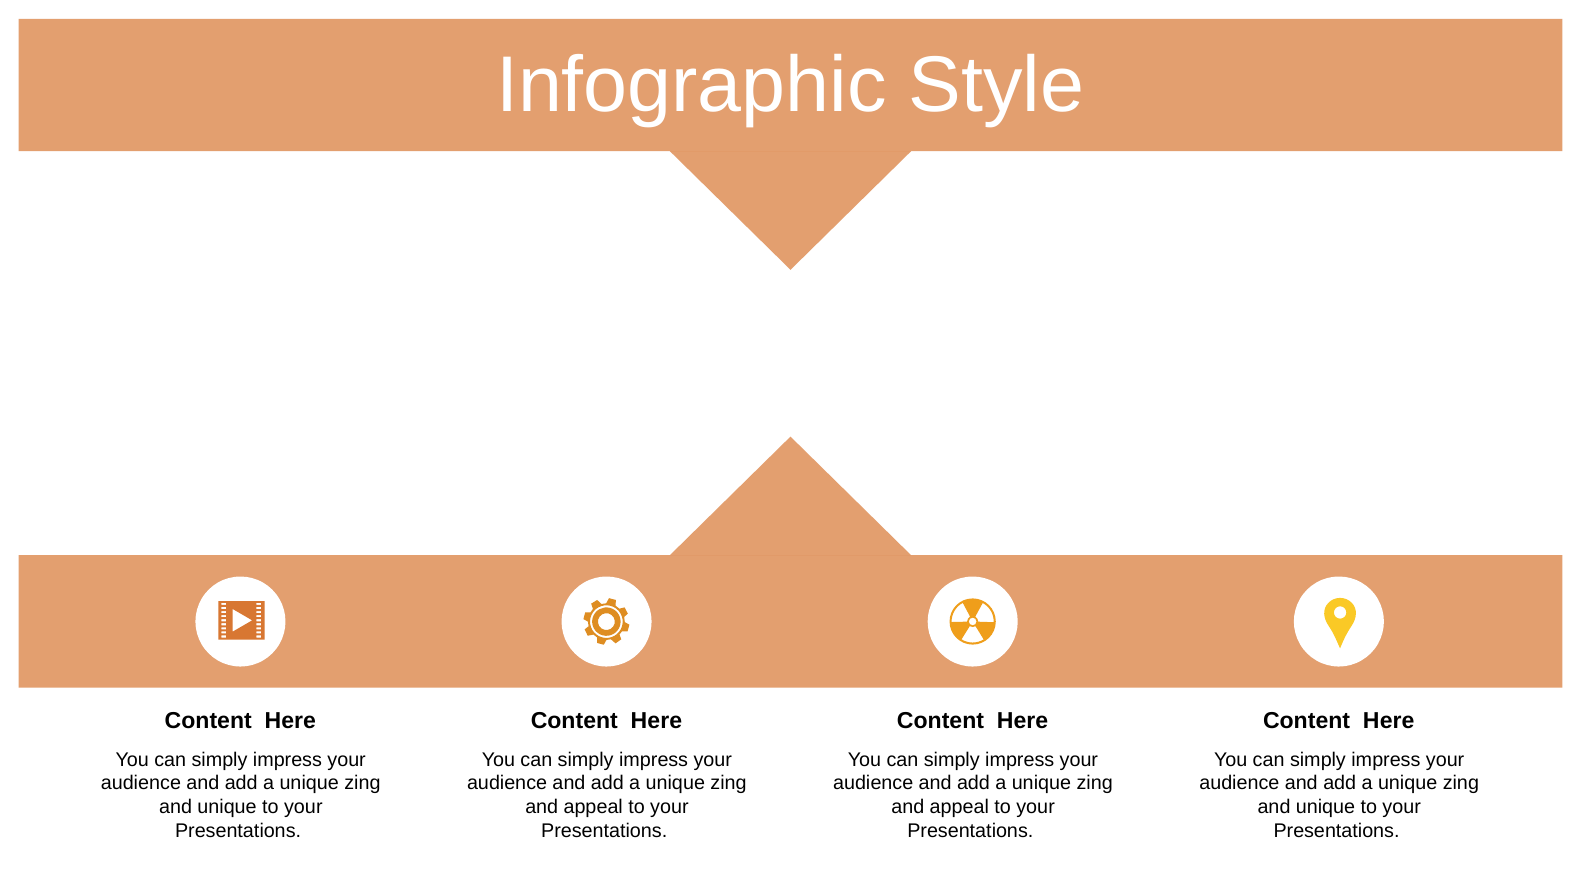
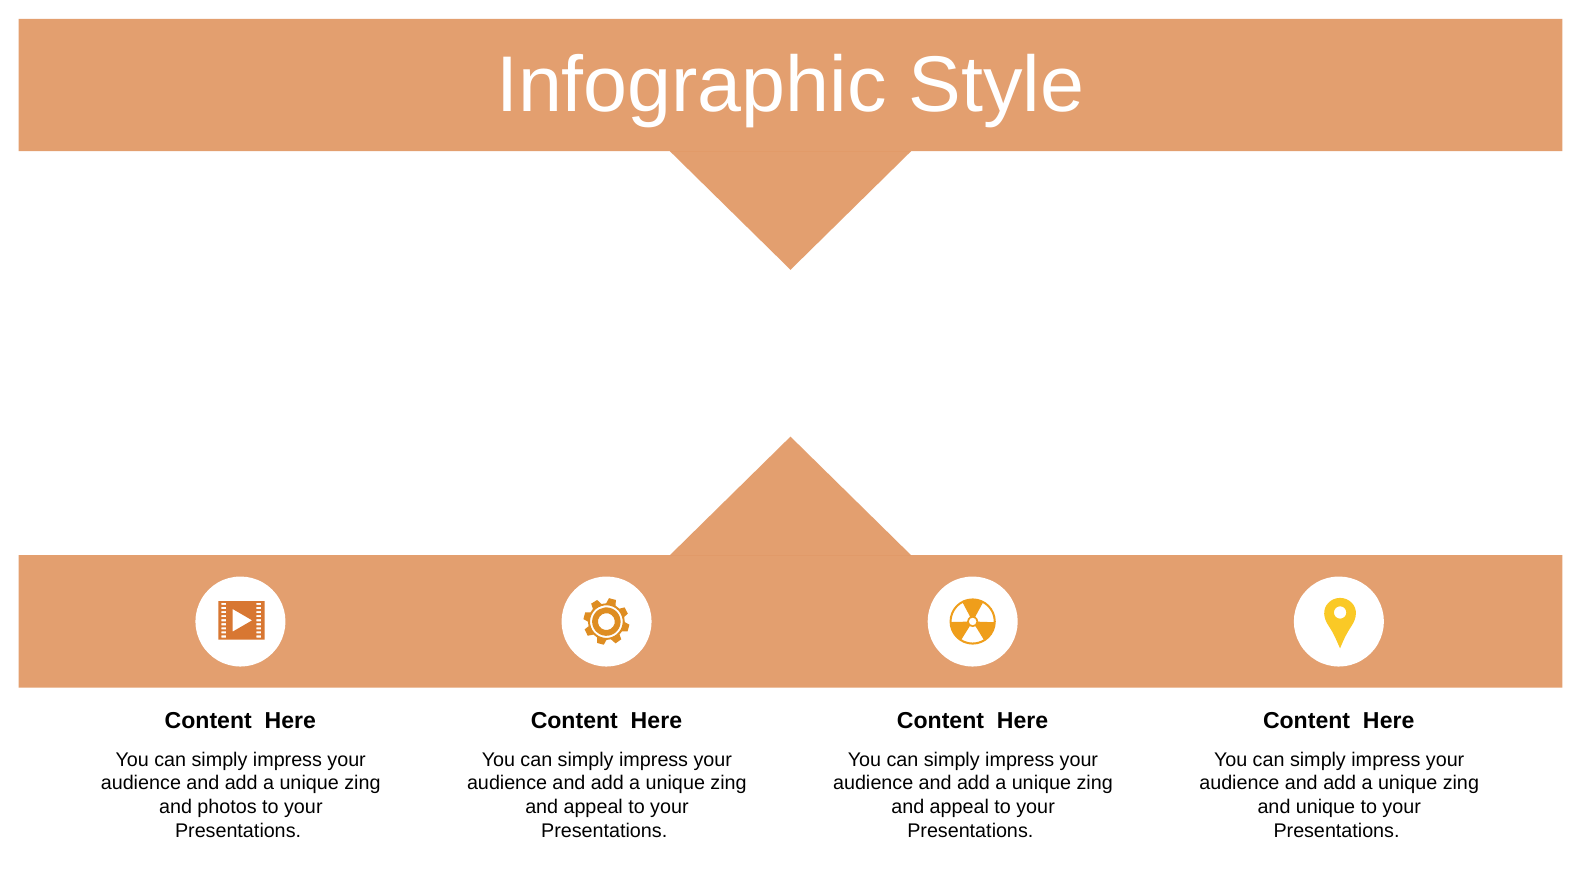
unique: unique -> photos (227, 807)
